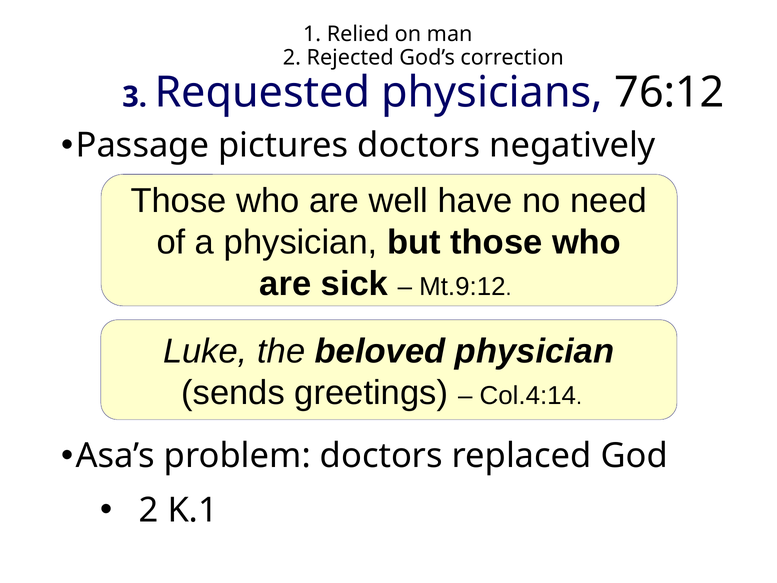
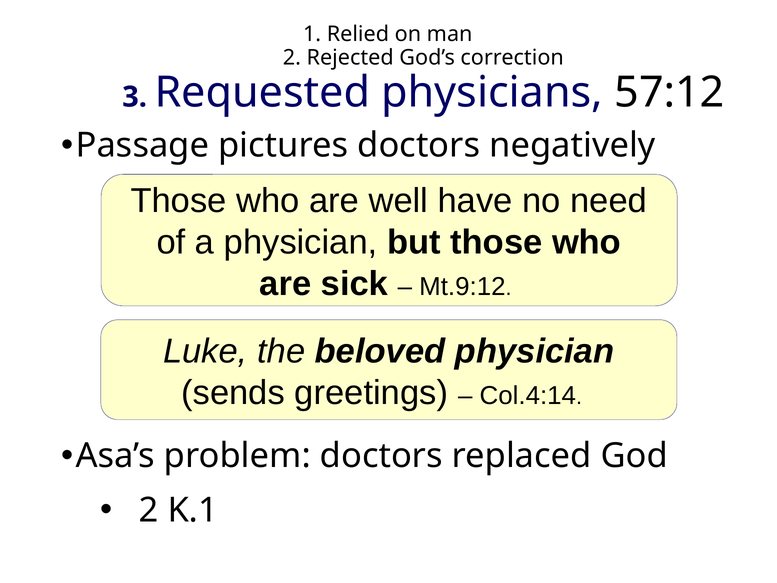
76:12: 76:12 -> 57:12 (669, 92)
